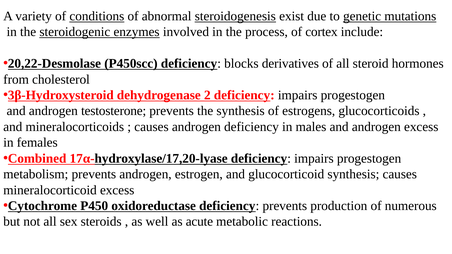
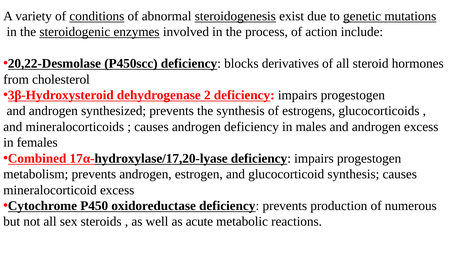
cortex: cortex -> action (321, 32)
testosterone: testosterone -> synthesized (114, 111)
